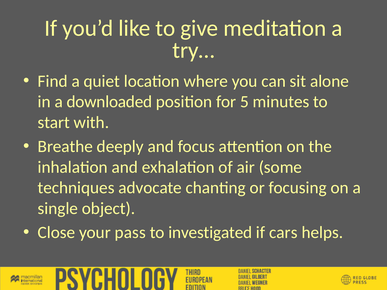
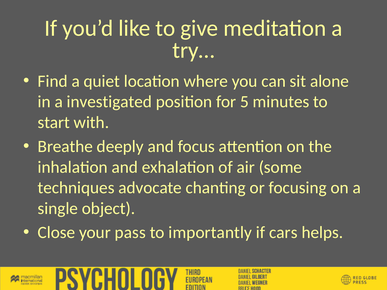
downloaded: downloaded -> investigated (109, 102)
investigated: investigated -> importantly (210, 233)
